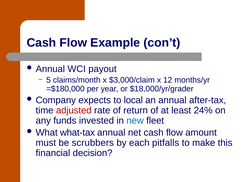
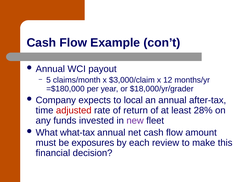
24%: 24% -> 28% (203, 110)
new colour: blue -> purple (135, 120)
scrubbers: scrubbers -> exposures (93, 142)
pitfalls: pitfalls -> review (166, 142)
